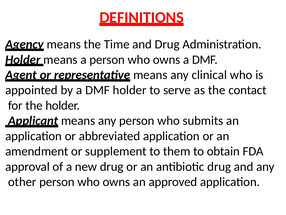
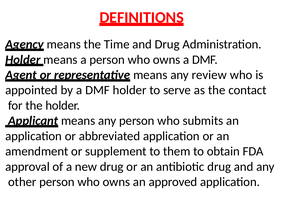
clinical: clinical -> review (209, 75)
